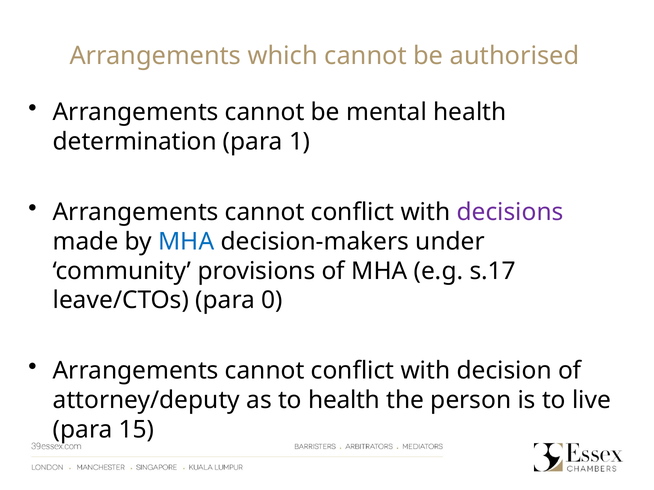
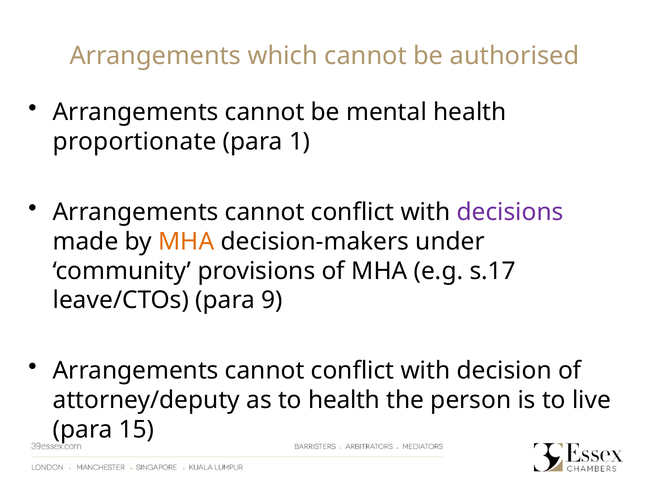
determination: determination -> proportionate (135, 142)
MHA colour: blue -> orange (186, 242)
0: 0 -> 9 (272, 301)
